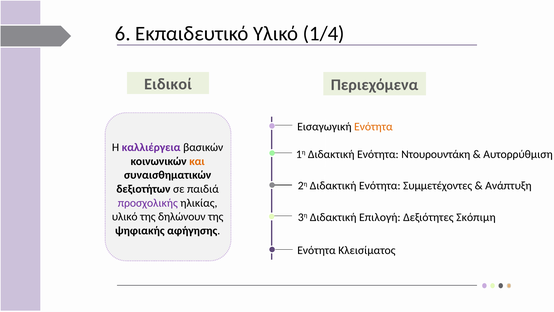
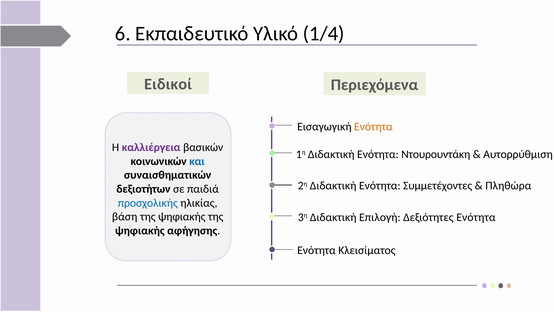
και colour: orange -> blue (197, 161)
Ανάπτυξη: Ανάπτυξη -> Πληθώρα (508, 186)
προσχολικής colour: purple -> blue (148, 203)
υλικό: υλικό -> βάση (125, 216)
δηλώνουν: δηλώνουν -> ψηφιακής (182, 216)
Δεξιότητες Σκόπιμη: Σκόπιμη -> Ενότητα (476, 217)
